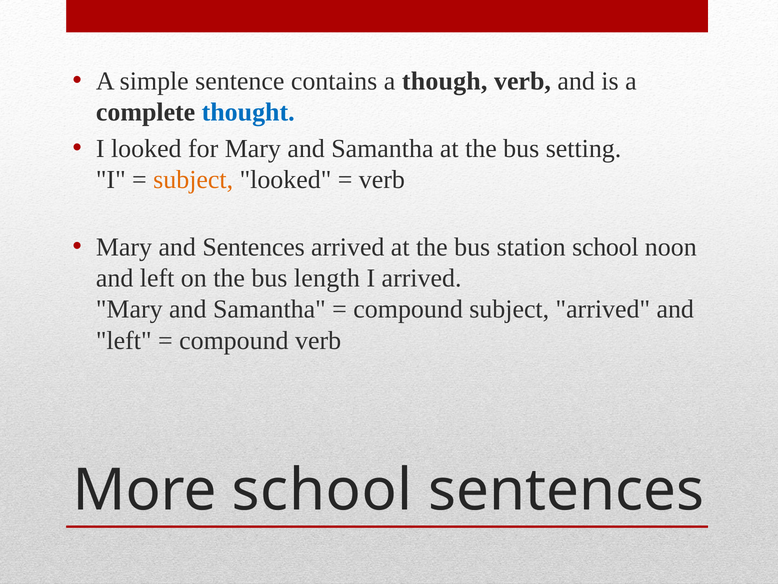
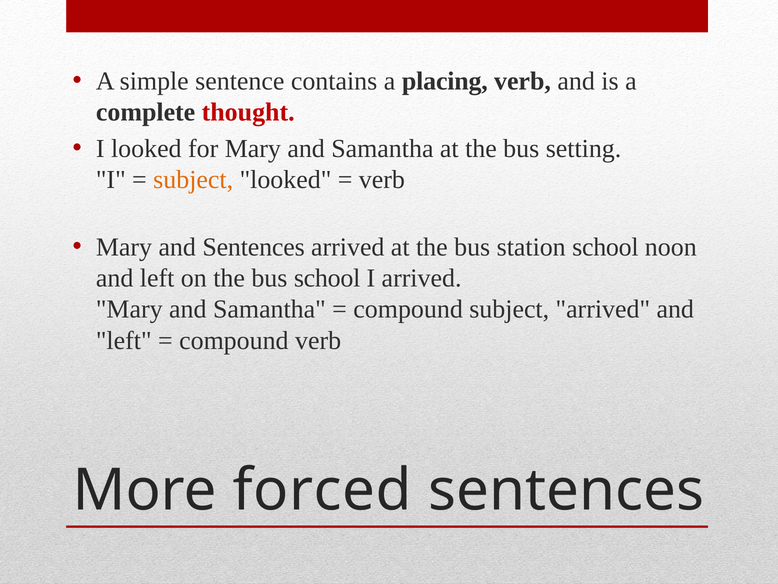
though: though -> placing (445, 81)
thought colour: blue -> red (248, 112)
bus length: length -> school (327, 278)
More school: school -> forced (322, 490)
